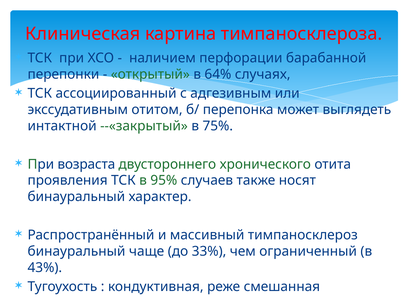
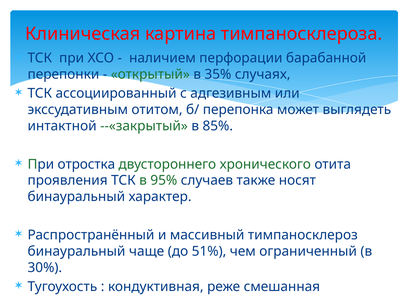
64%: 64% -> 35% (218, 74)
75%: 75% -> 85% (218, 126)
возраста: возраста -> отростка (86, 164)
33%: 33% -> 51% (209, 251)
43%: 43% -> 30% (45, 268)
